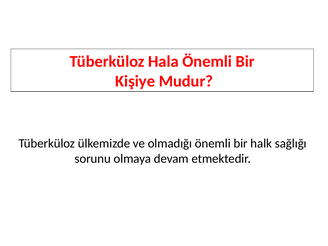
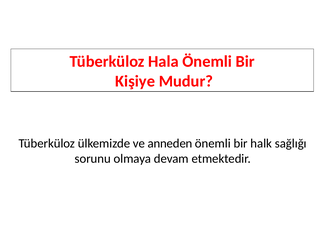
olmadığı: olmadığı -> anneden (170, 143)
